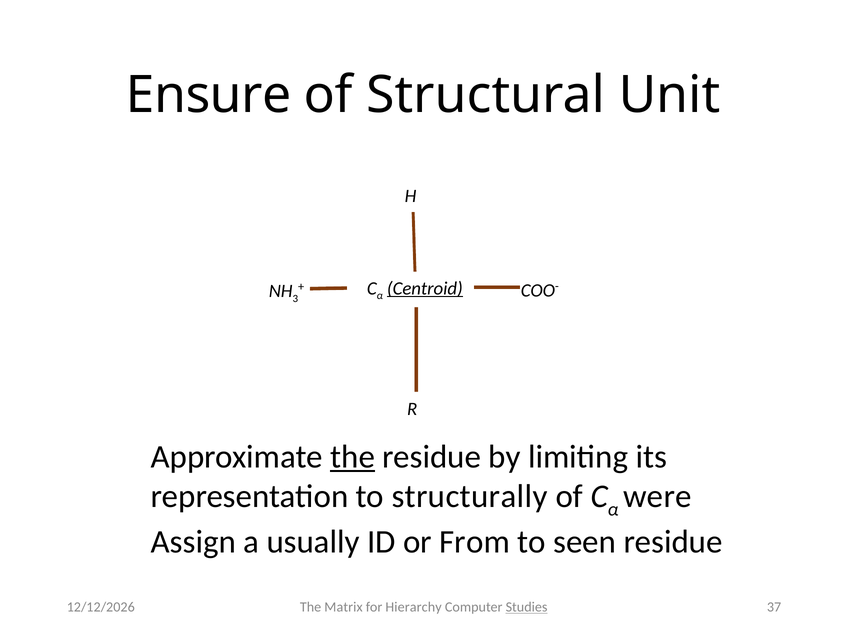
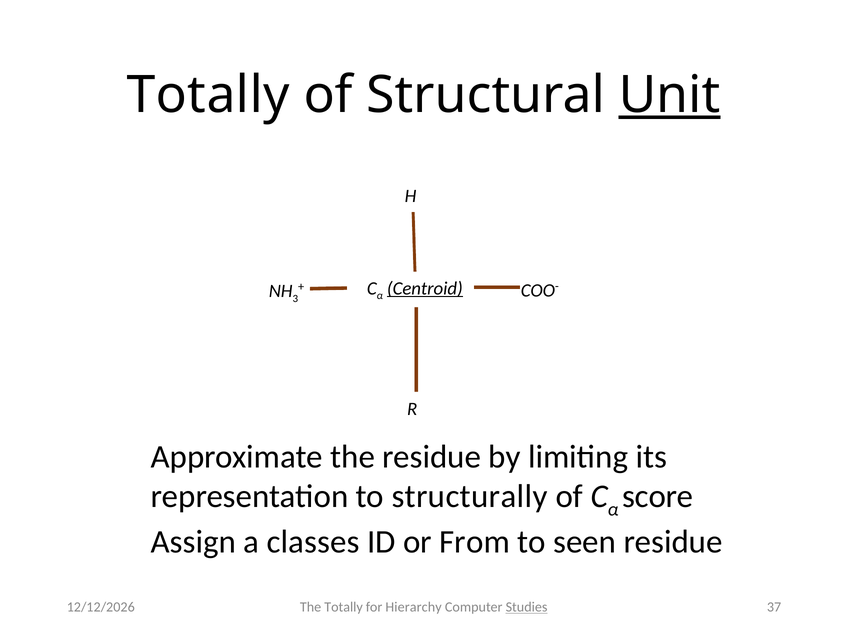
Ensure: Ensure -> Totally (208, 95)
Unit underline: none -> present (670, 95)
the underline: present -> none (353, 457)
were: were -> score (658, 497)
usually: usually -> classes (313, 542)
The Matrix: Matrix -> Totally (344, 607)
